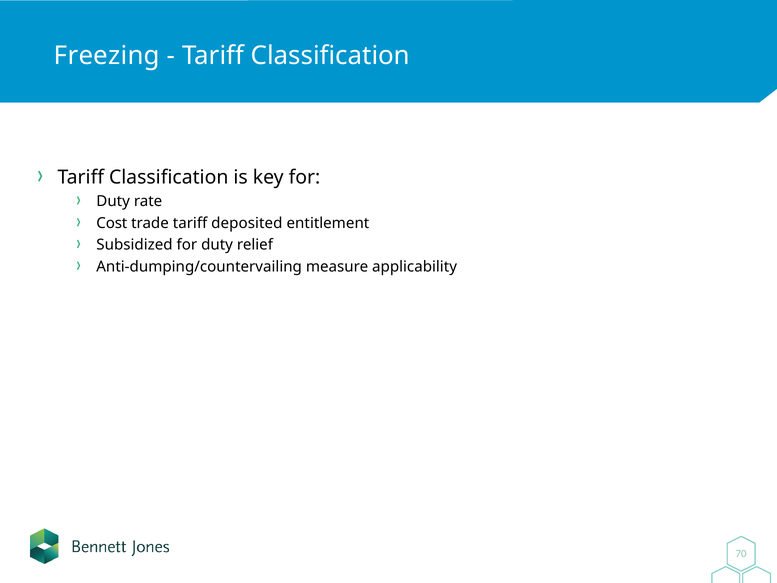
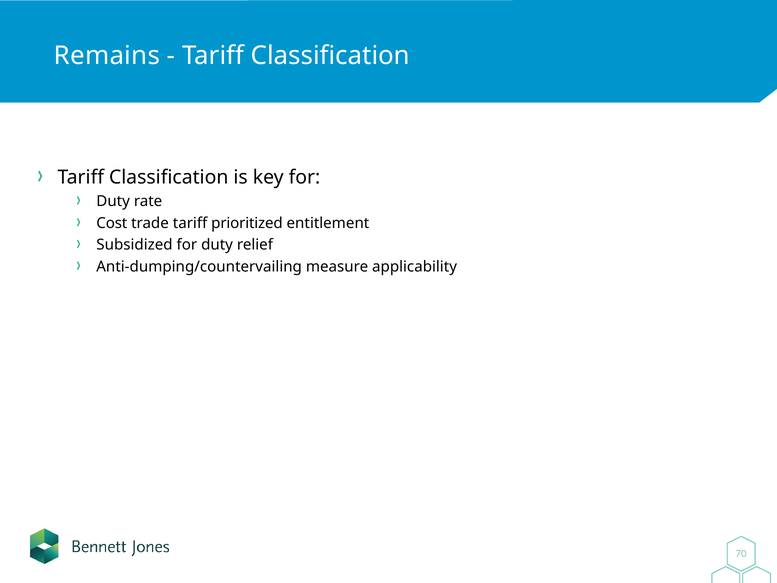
Freezing: Freezing -> Remains (107, 56)
deposited: deposited -> prioritized (247, 223)
